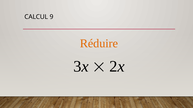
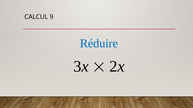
Réduire colour: orange -> blue (99, 44)
